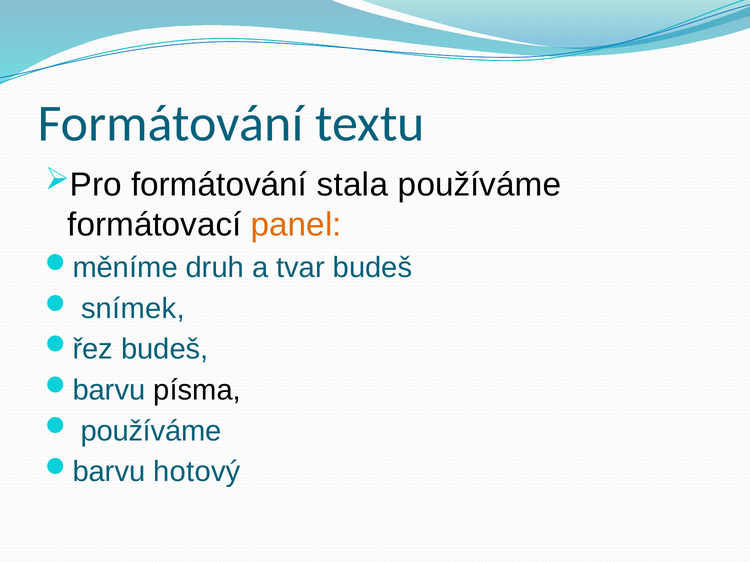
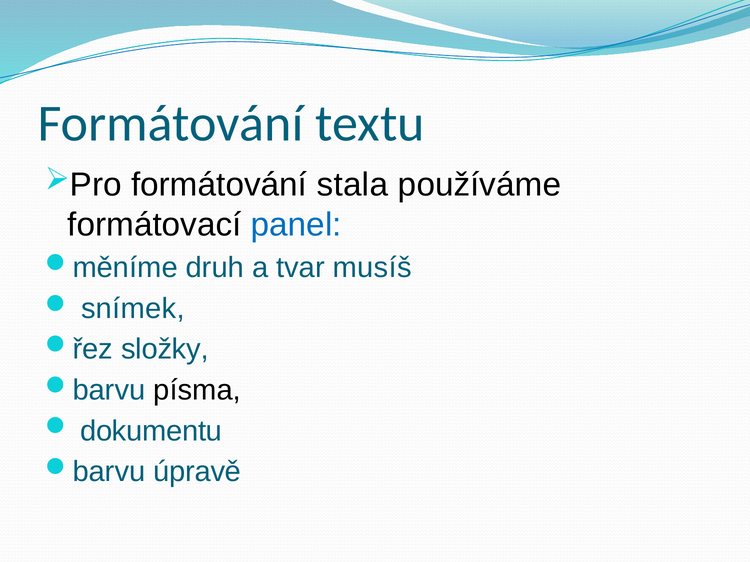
panel colour: orange -> blue (296, 225)
tvar budeš: budeš -> musíš (372, 268)
budeš: budeš -> složky (165, 350)
používáme: používáme -> dokumentu (151, 431)
hotový: hotový -> úpravě (197, 472)
